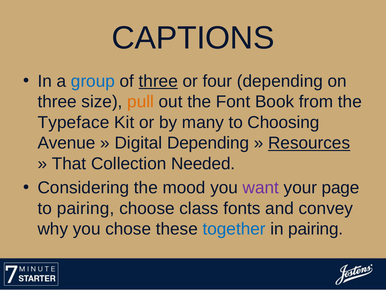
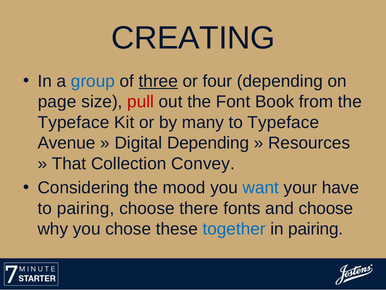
CAPTIONS: CAPTIONS -> CREATING (193, 38)
three: three -> page (57, 102)
pull colour: orange -> red (141, 102)
to Choosing: Choosing -> Typeface (283, 122)
Resources underline: present -> none (309, 143)
Needed: Needed -> Convey (203, 163)
want colour: purple -> blue (261, 187)
page: page -> have (340, 187)
class: class -> there (199, 208)
and convey: convey -> choose (326, 208)
